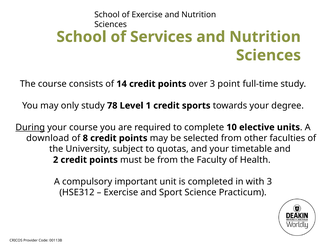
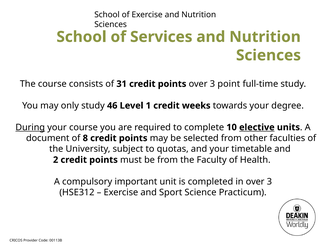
14: 14 -> 31 (122, 84)
78: 78 -> 46 (112, 106)
sports: sports -> weeks (196, 106)
elective underline: none -> present (257, 128)
download: download -> document (48, 138)
in with: with -> over (255, 182)
